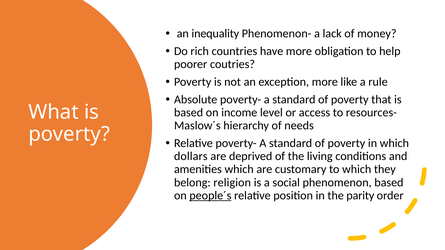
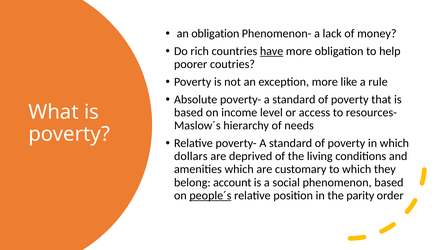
an inequality: inequality -> obligation (215, 34)
have underline: none -> present (272, 51)
religion: religion -> account (232, 183)
